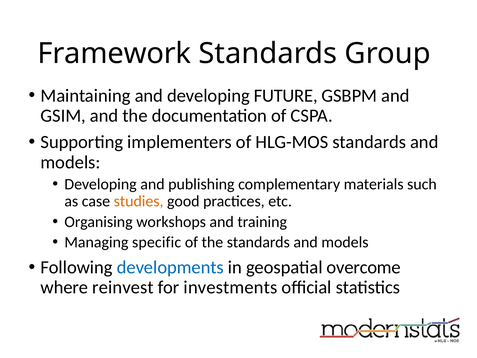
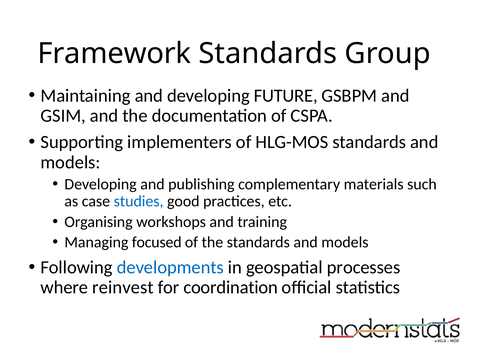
studies colour: orange -> blue (139, 201)
specific: specific -> focused (157, 242)
overcome: overcome -> processes (364, 267)
investments: investments -> coordination (231, 287)
